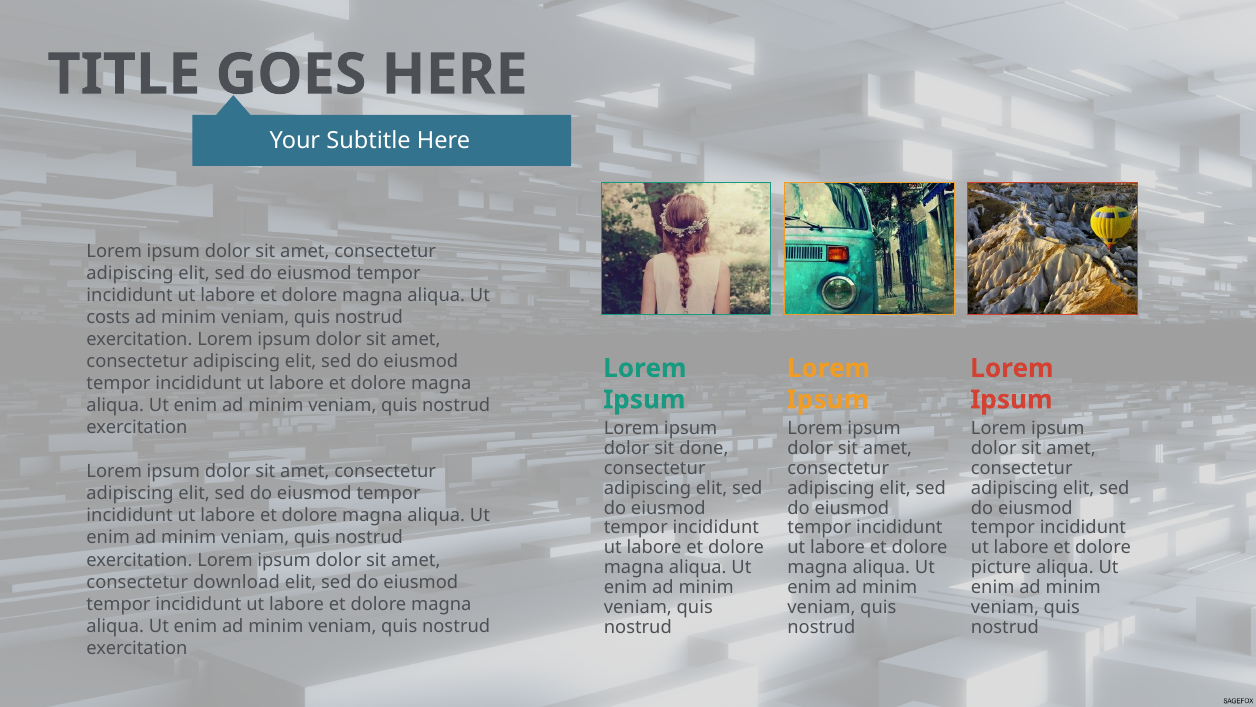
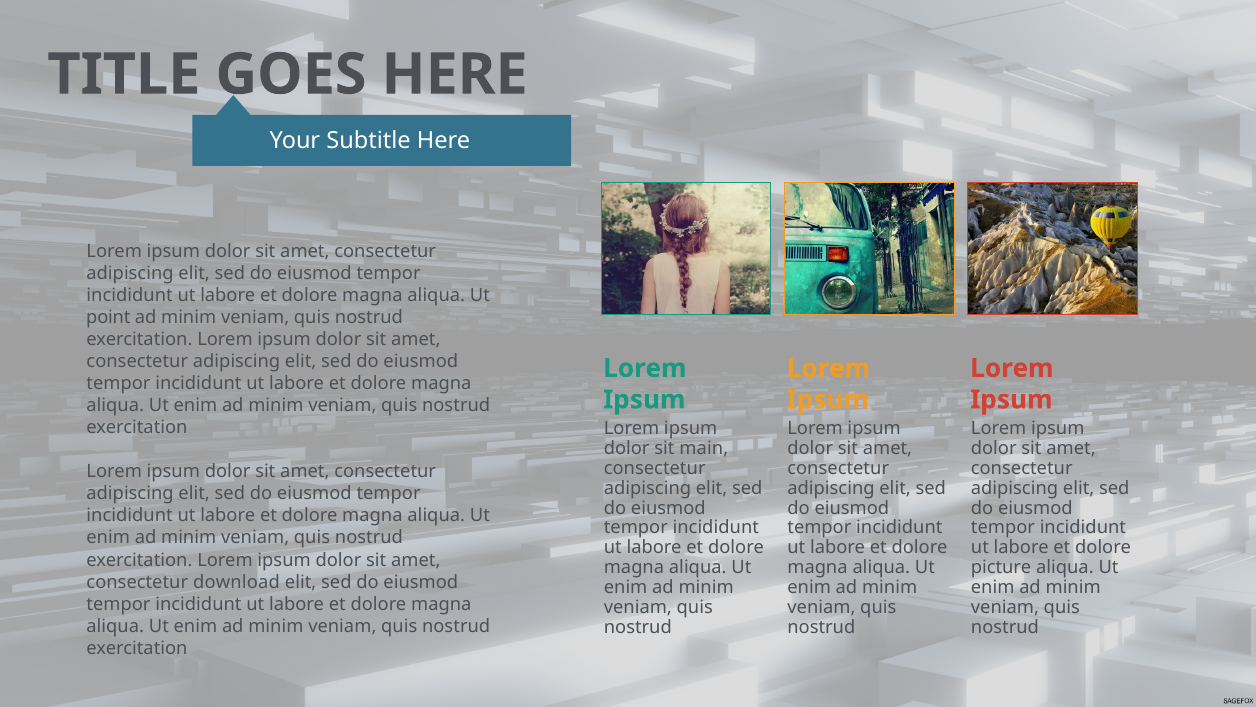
costs: costs -> point (108, 318)
done: done -> main (704, 448)
